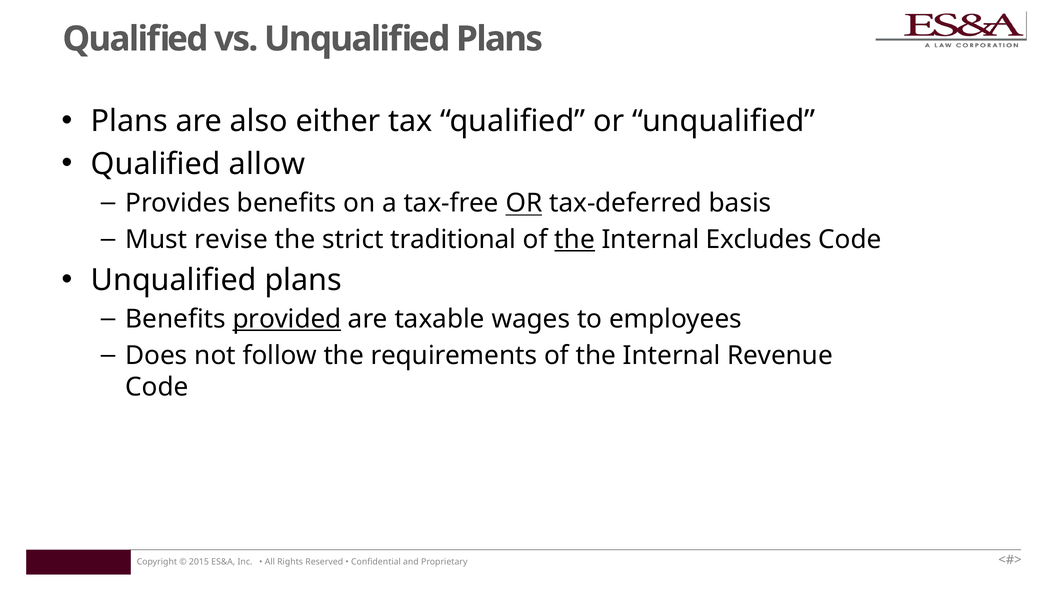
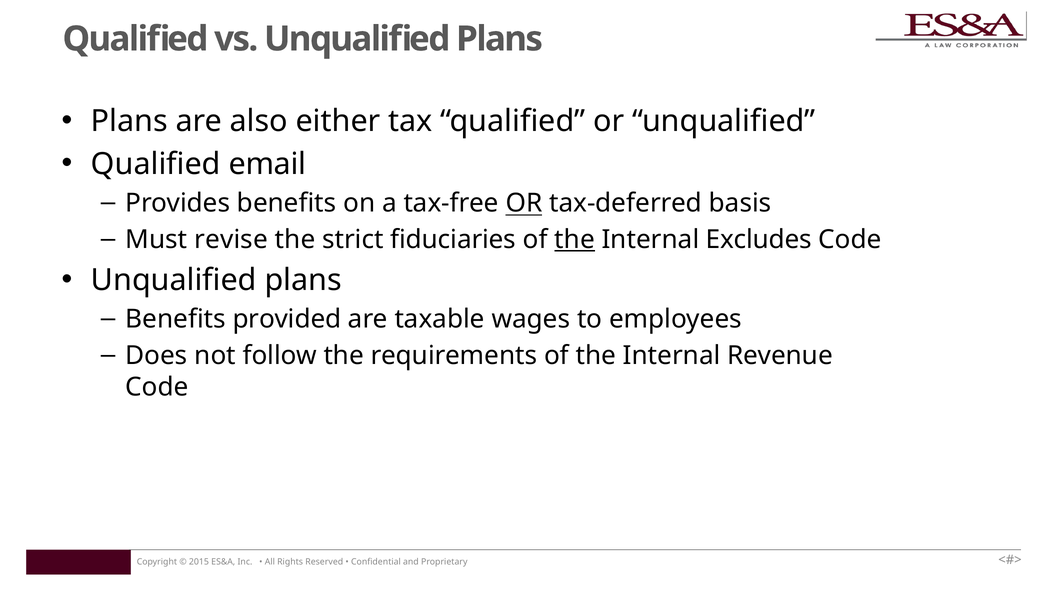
allow: allow -> email (267, 164)
traditional: traditional -> fiduciaries (453, 240)
provided underline: present -> none (287, 319)
